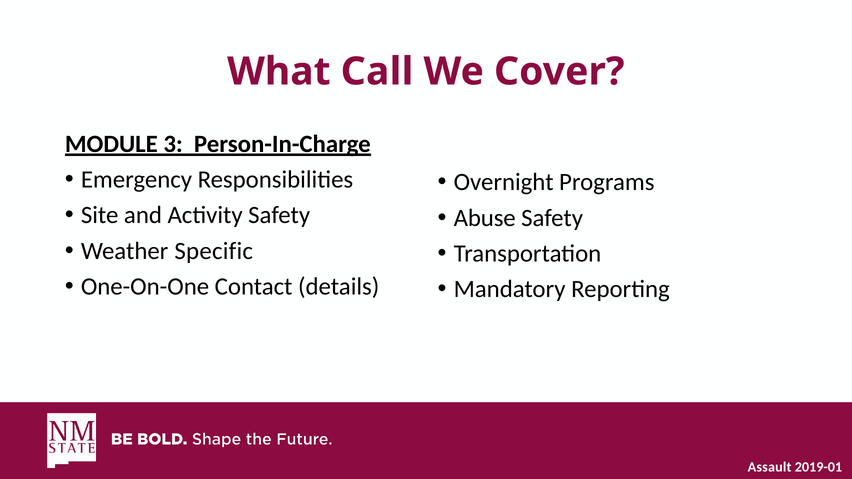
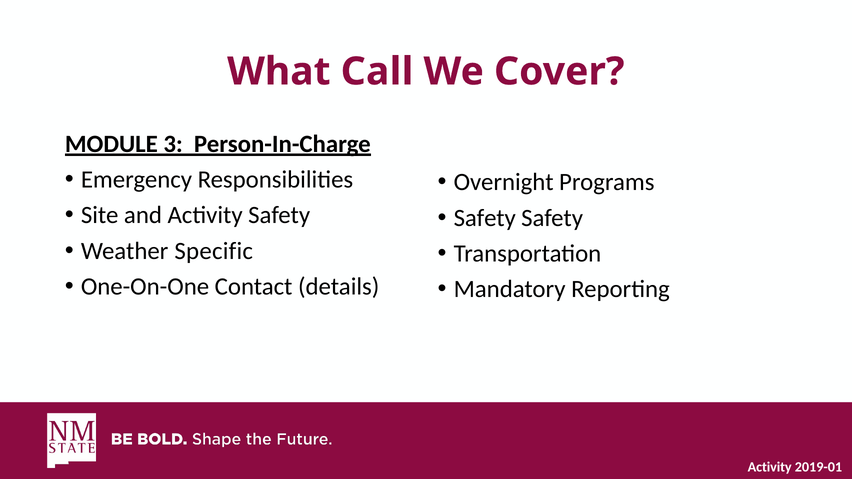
Abuse: Abuse -> Safety (485, 218)
Assault: Assault -> Activity (770, 467)
